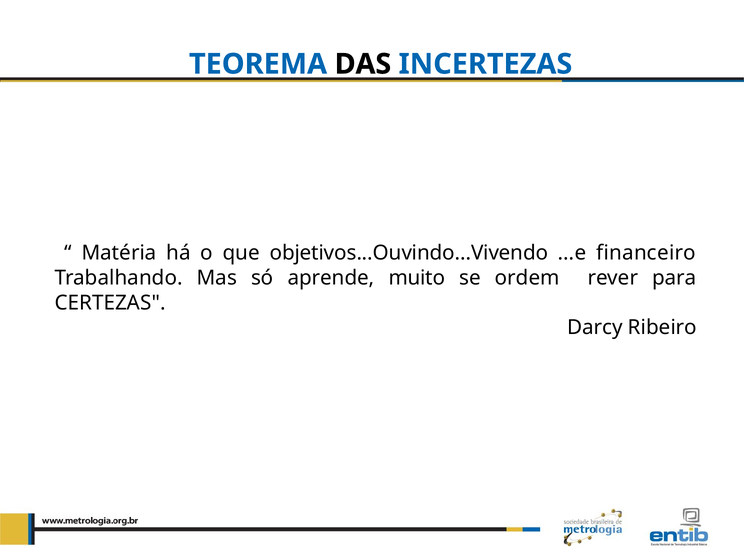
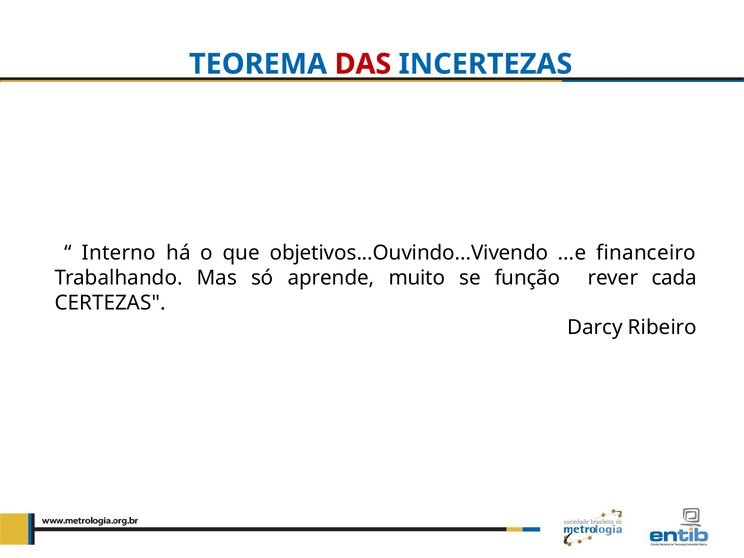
DAS colour: black -> red (363, 64)
Matéria: Matéria -> Interno (119, 253)
ordem: ordem -> função (527, 278)
para: para -> cada (674, 278)
